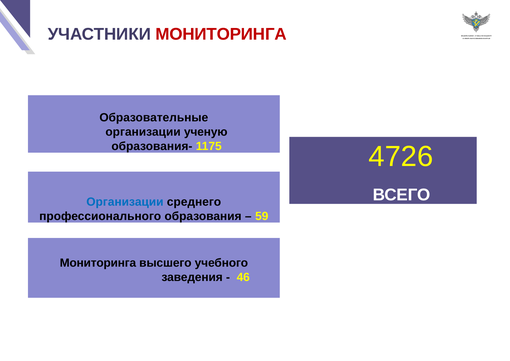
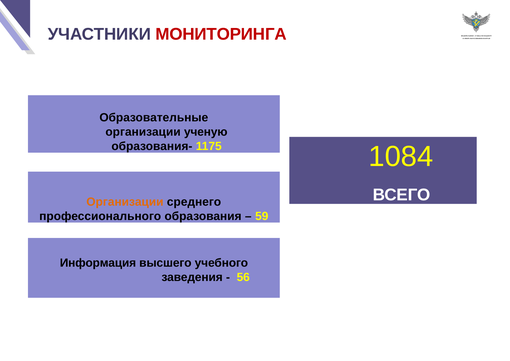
4726: 4726 -> 1084 (401, 156)
Организации colour: blue -> orange (125, 202)
Мониторинга: Мониторинга -> Информация (98, 263)
46: 46 -> 56 (243, 277)
